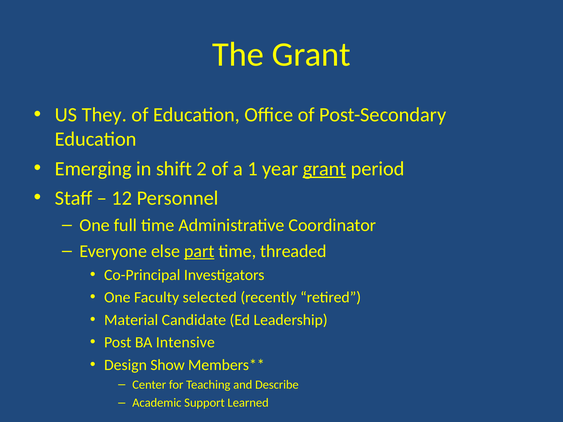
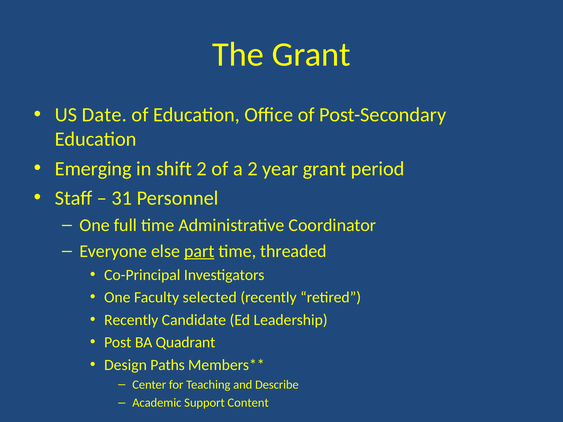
They: They -> Date (104, 115)
a 1: 1 -> 2 (253, 169)
grant underline: present -> none (324, 169)
12: 12 -> 31 (122, 198)
Material: Material -> Recently (131, 320)
Intensive: Intensive -> Quadrant (185, 343)
Show: Show -> Paths (168, 365)
Learned: Learned -> Content (248, 403)
